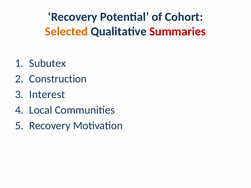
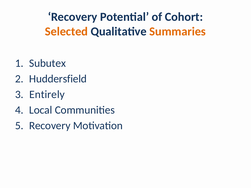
Summaries colour: red -> orange (178, 32)
Construction: Construction -> Huddersfield (58, 79)
Interest: Interest -> Entirely (47, 95)
